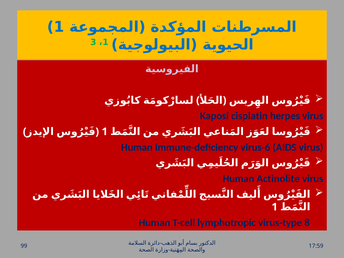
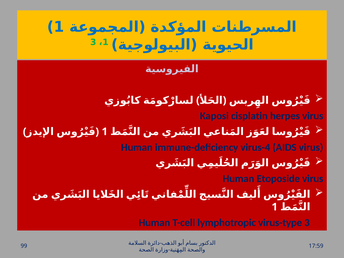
virus-6: virus-6 -> virus-4 (255, 147)
Actinolite: Actinolite -> Etoposide (278, 179)
virus-type 8: 8 -> 3 (307, 223)
